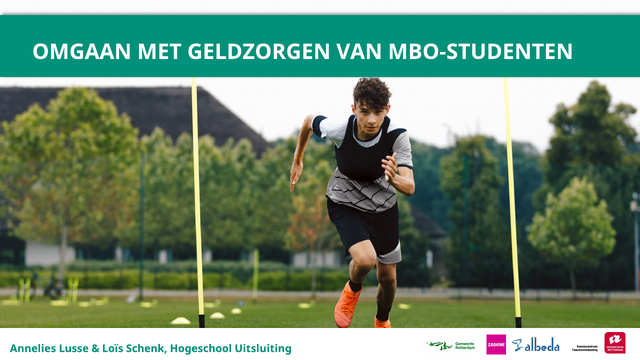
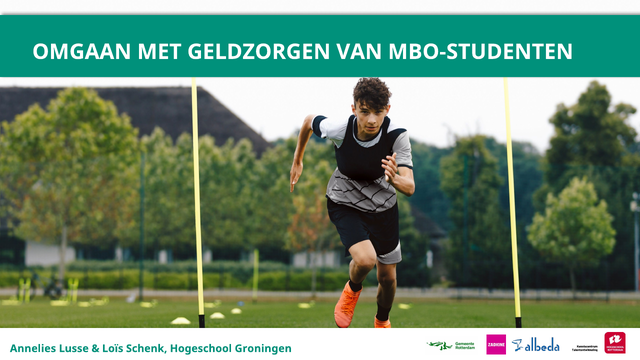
Uitsluiting: Uitsluiting -> Groningen (263, 349)
